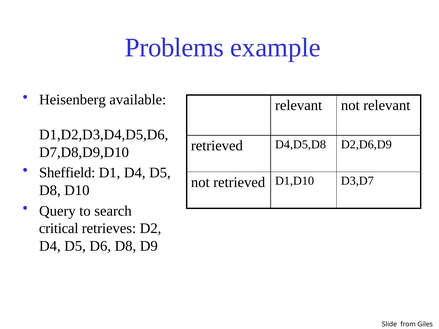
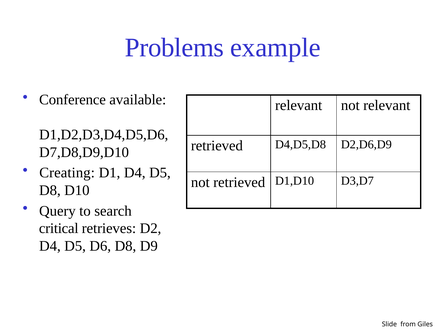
Heisenberg: Heisenberg -> Conference (72, 100)
Sheffield: Sheffield -> Creating (67, 173)
